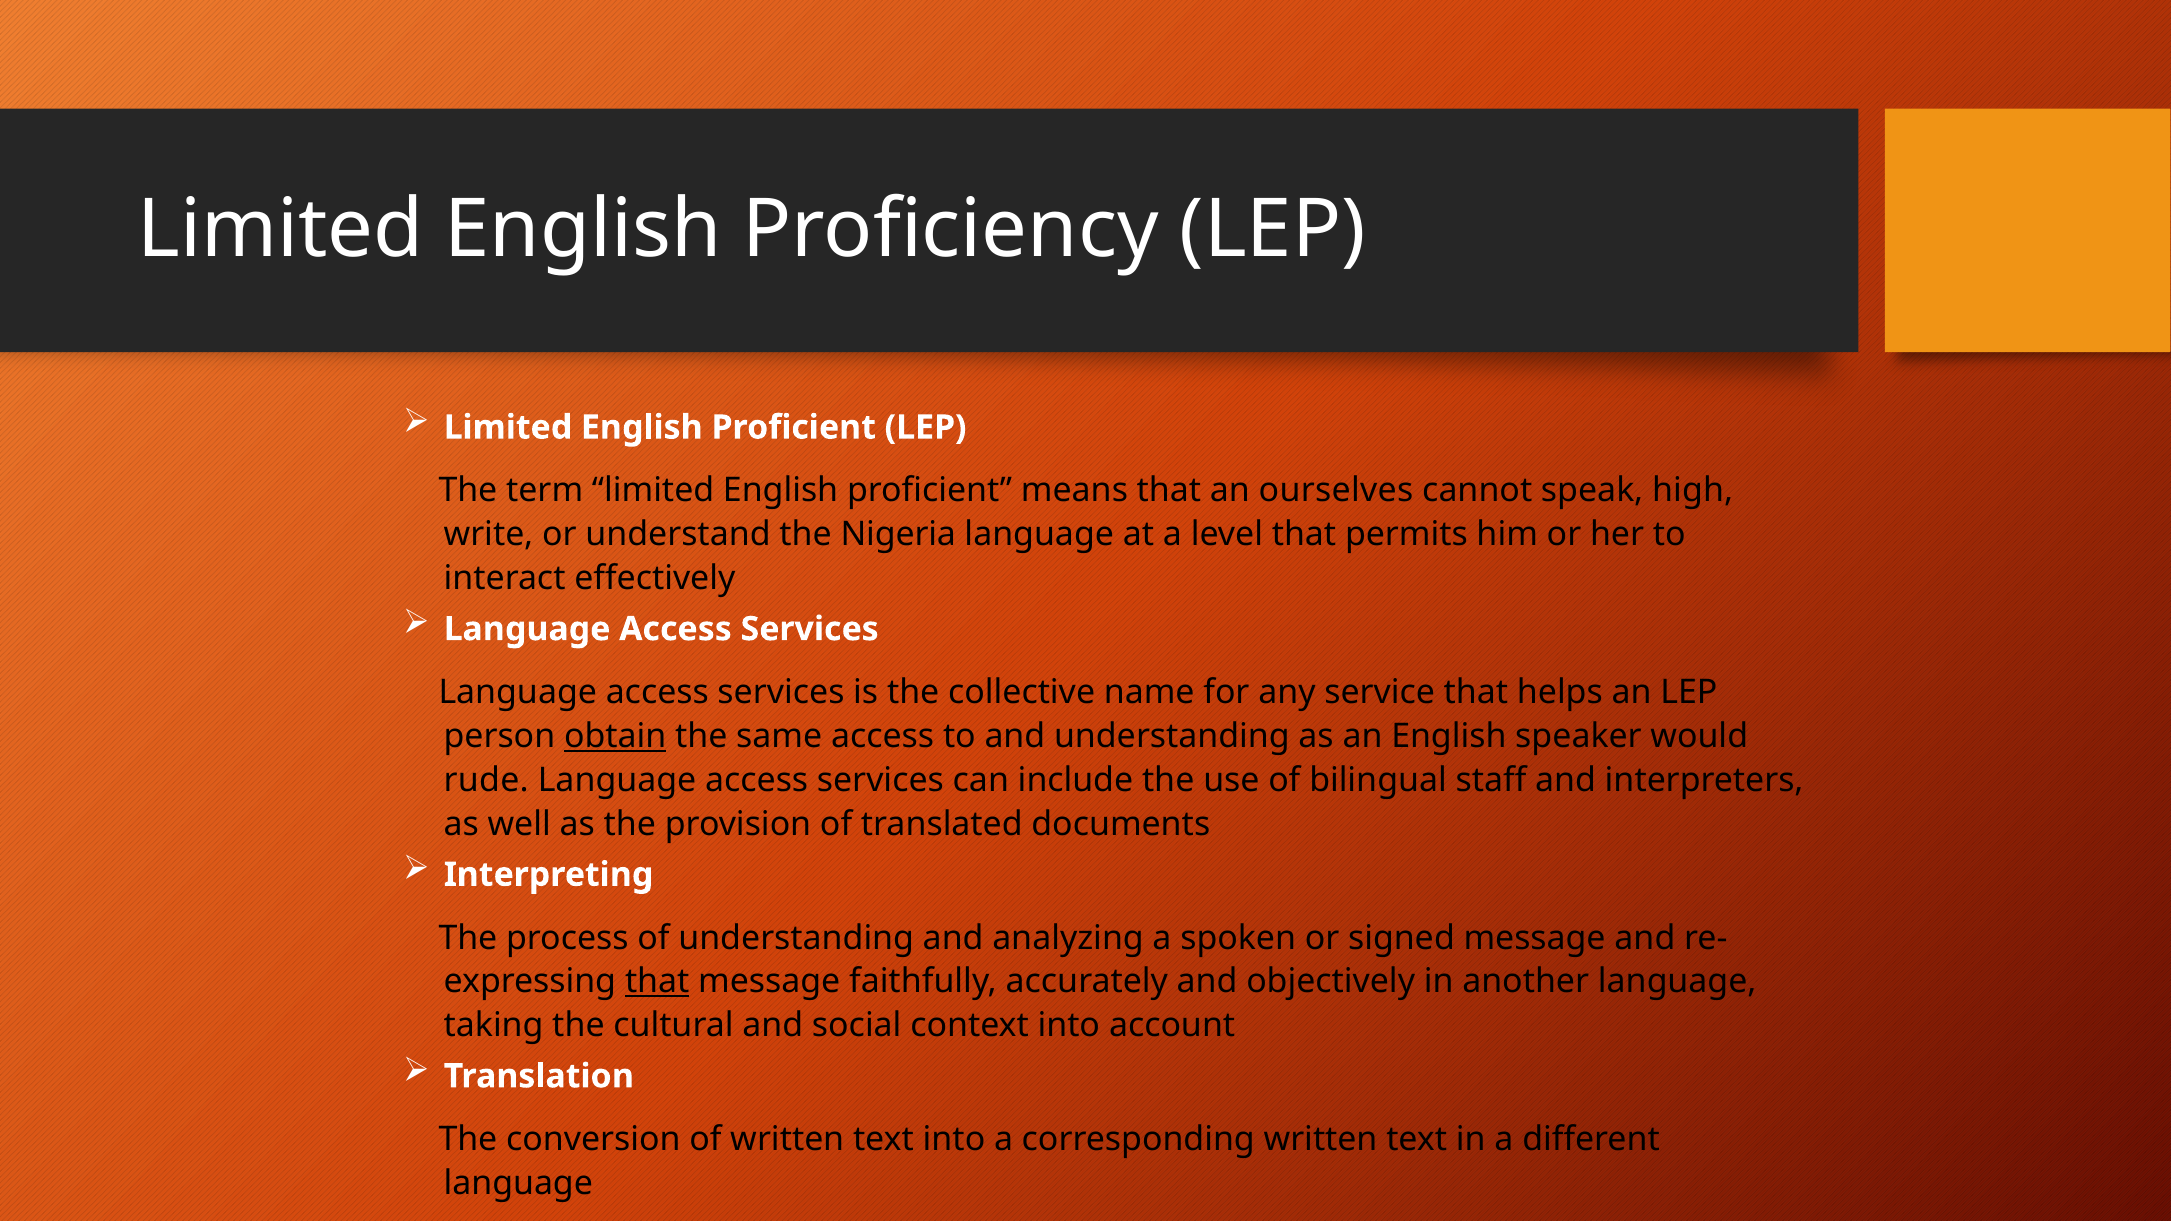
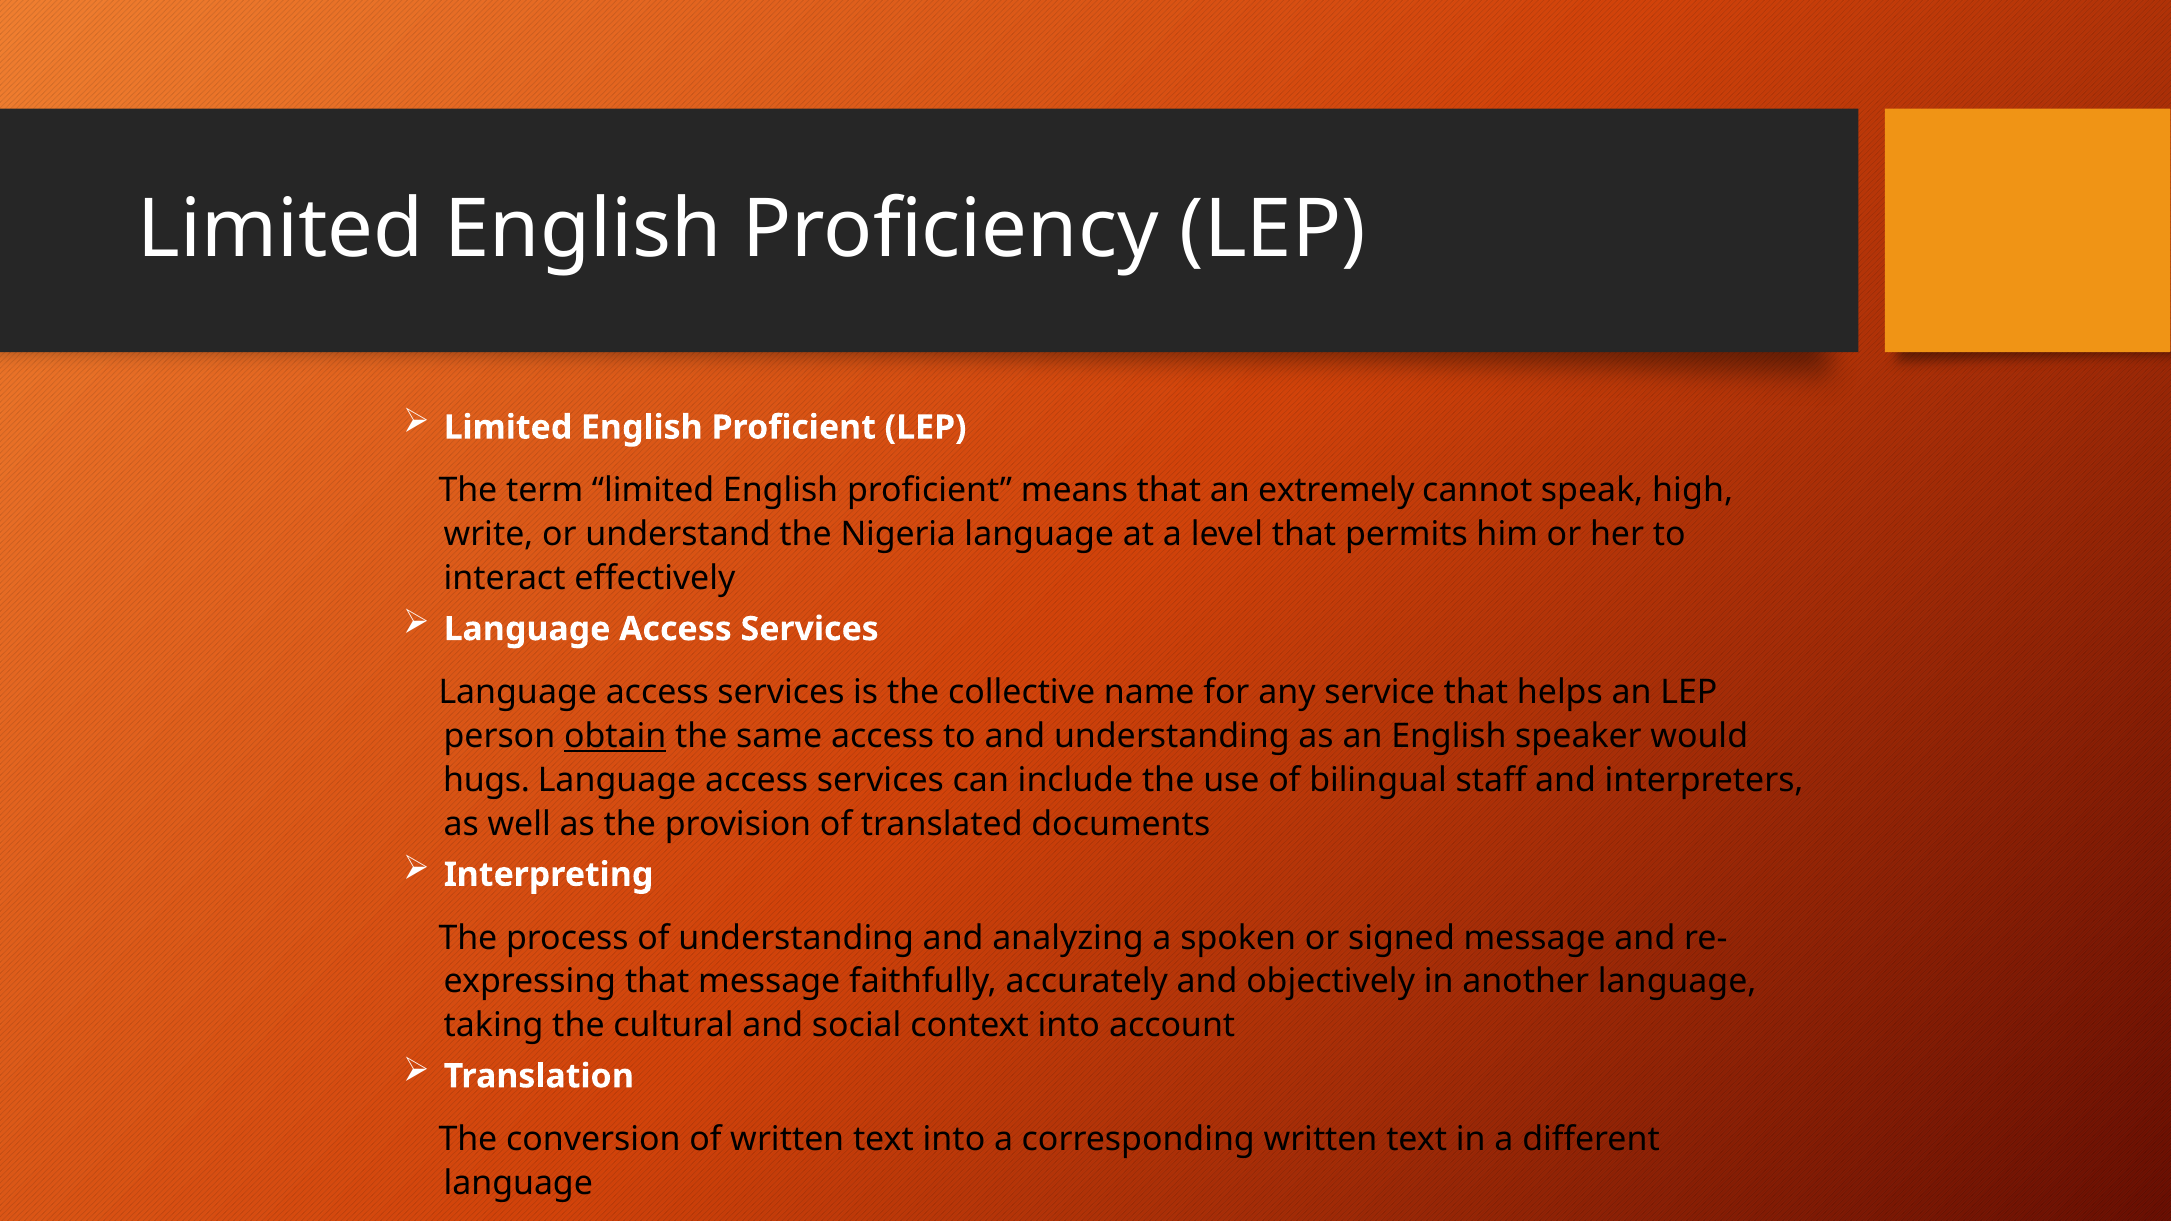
ourselves: ourselves -> extremely (1336, 491)
rude: rude -> hugs (487, 780)
that underline: present -> none (657, 982)
